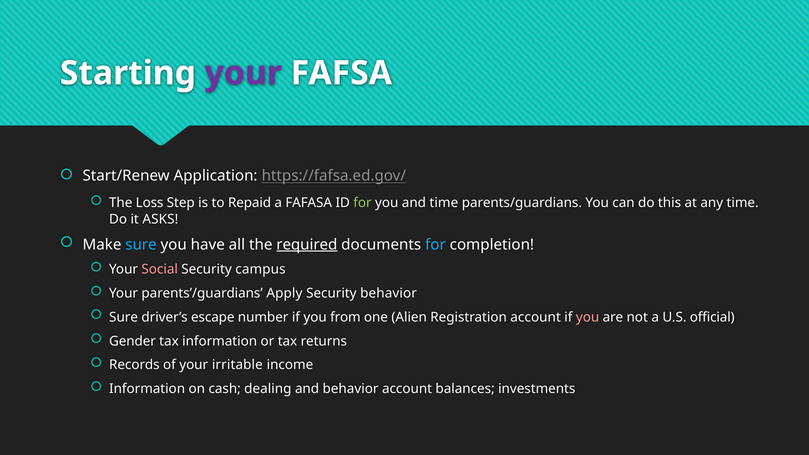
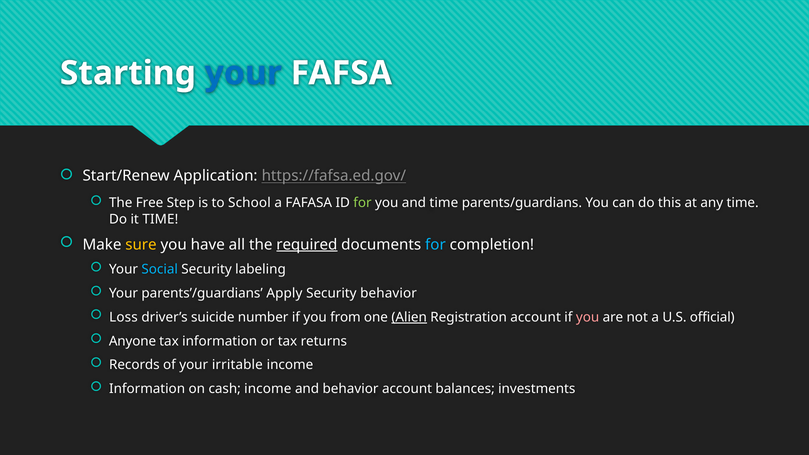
your colour: purple -> blue (243, 73)
Loss: Loss -> Free (150, 203)
Repaid: Repaid -> School (249, 203)
it ASKS: ASKS -> TIME (160, 219)
sure colour: light blue -> yellow (141, 245)
Social colour: pink -> light blue (160, 269)
campus: campus -> labeling (261, 269)
Sure: Sure -> Loss (124, 317)
escape: escape -> suicide (213, 317)
Alien underline: none -> present (409, 317)
Gender: Gender -> Anyone (132, 341)
cash dealing: dealing -> income (268, 389)
